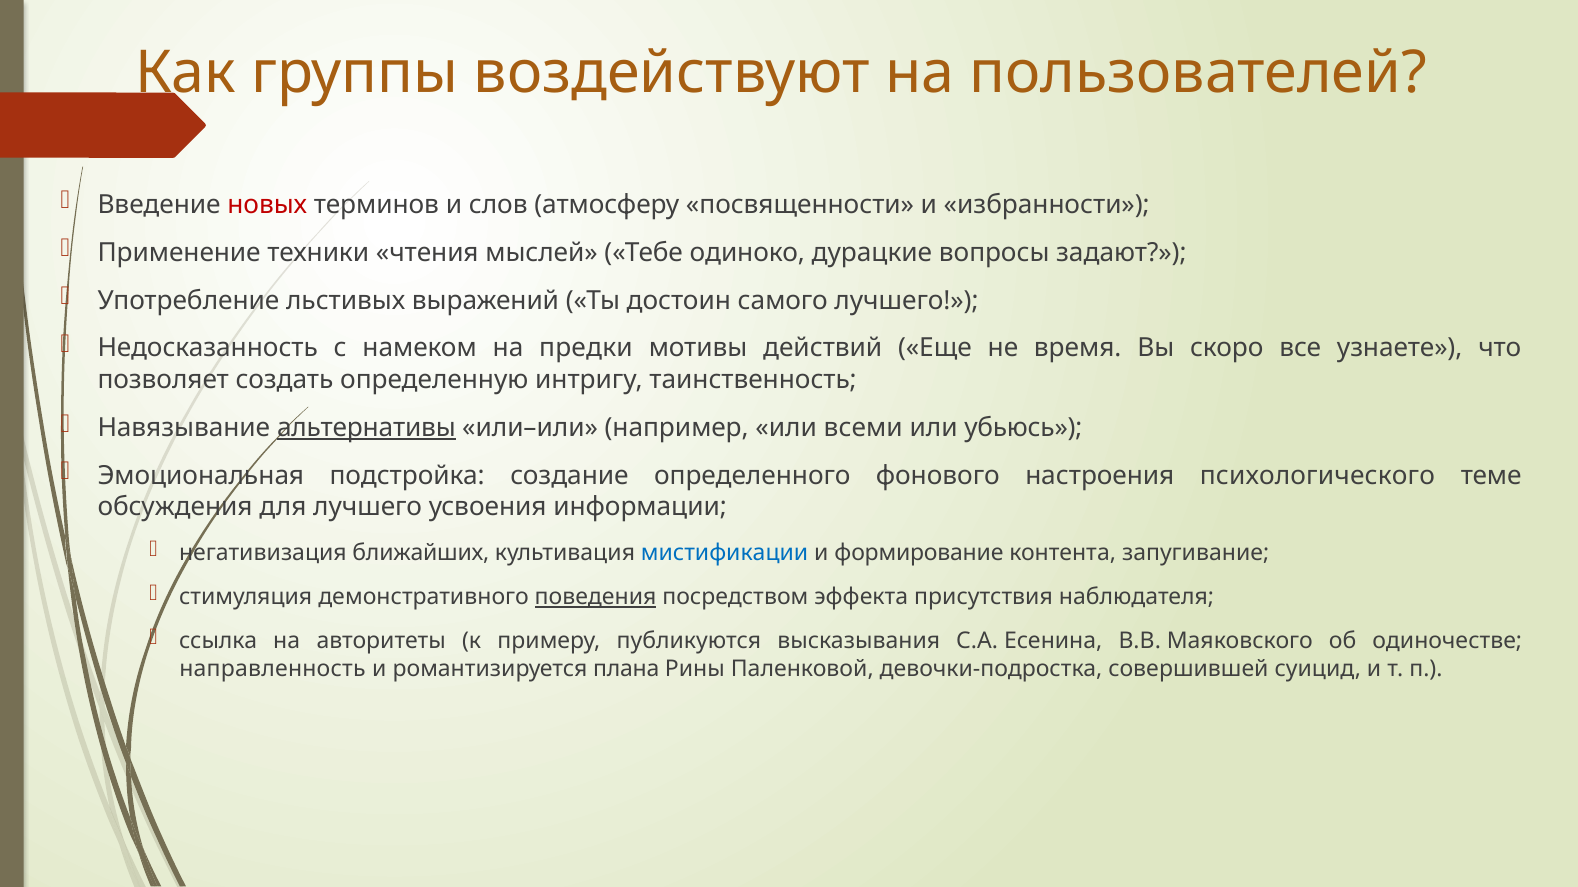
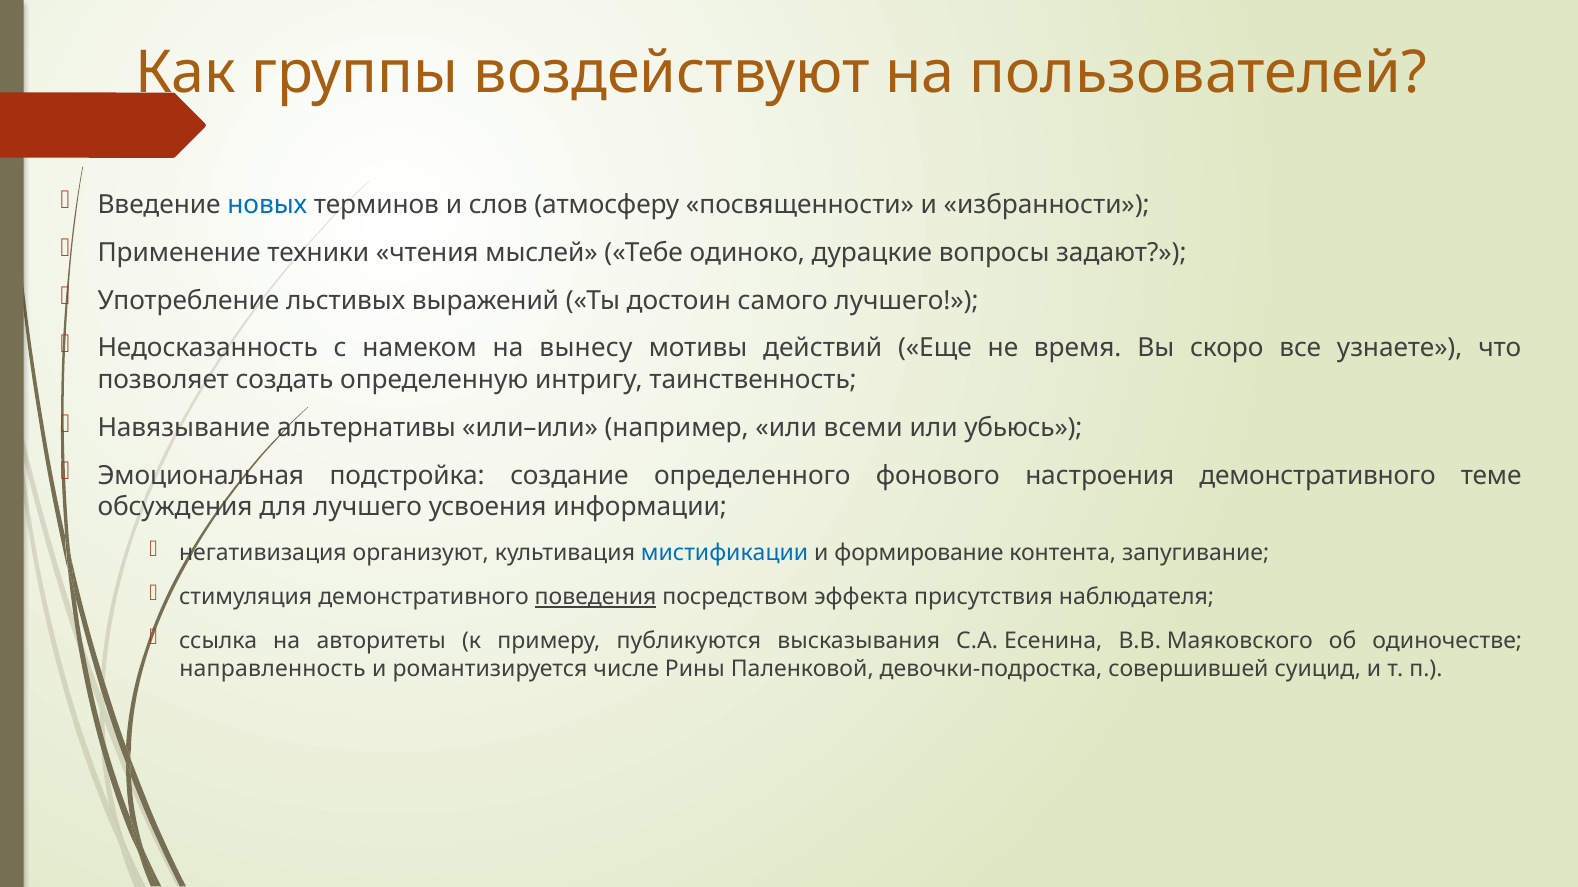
новых colour: red -> blue (267, 205)
предки: предки -> вынесу (586, 349)
альтернативы underline: present -> none (366, 428)
настроения психологического: психологического -> демонстративного (1318, 476)
ближайших: ближайших -> организуют (421, 553)
плана: плана -> числе (626, 669)
